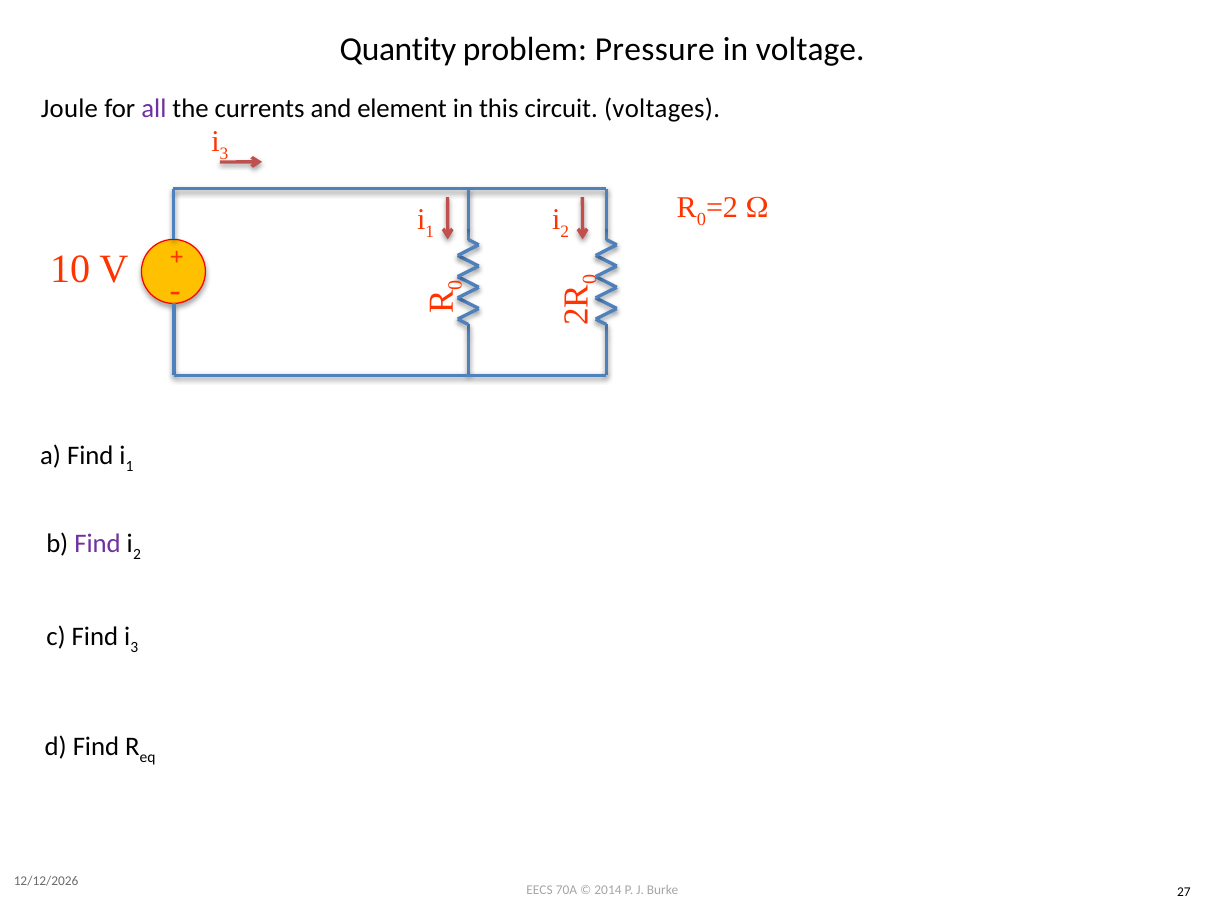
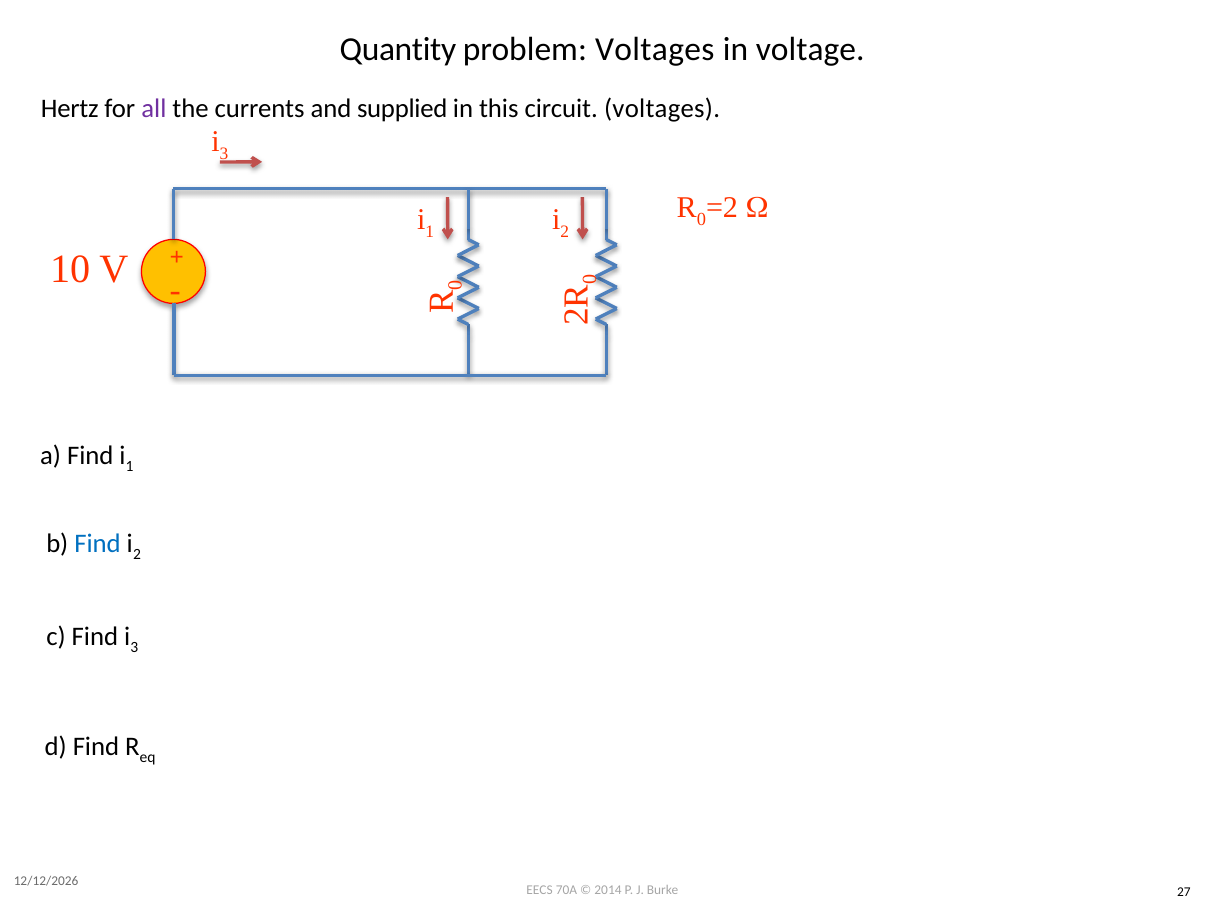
problem Pressure: Pressure -> Voltages (655, 49)
Joule: Joule -> Hertz (70, 109)
element: element -> supplied (402, 109)
Find colour: purple -> blue (98, 544)
